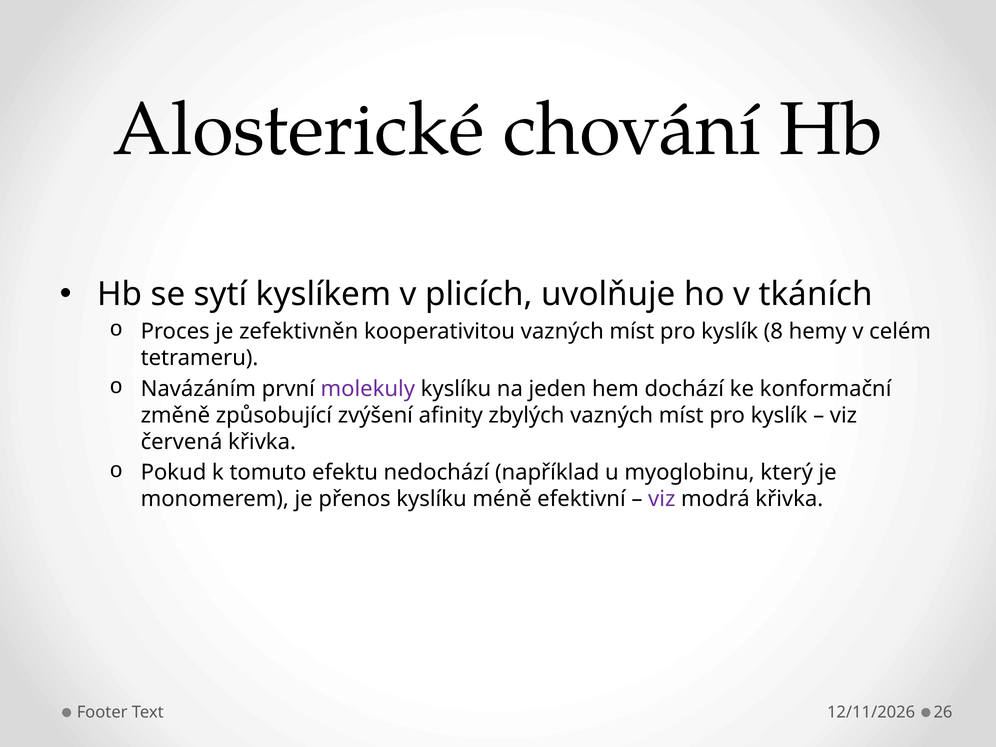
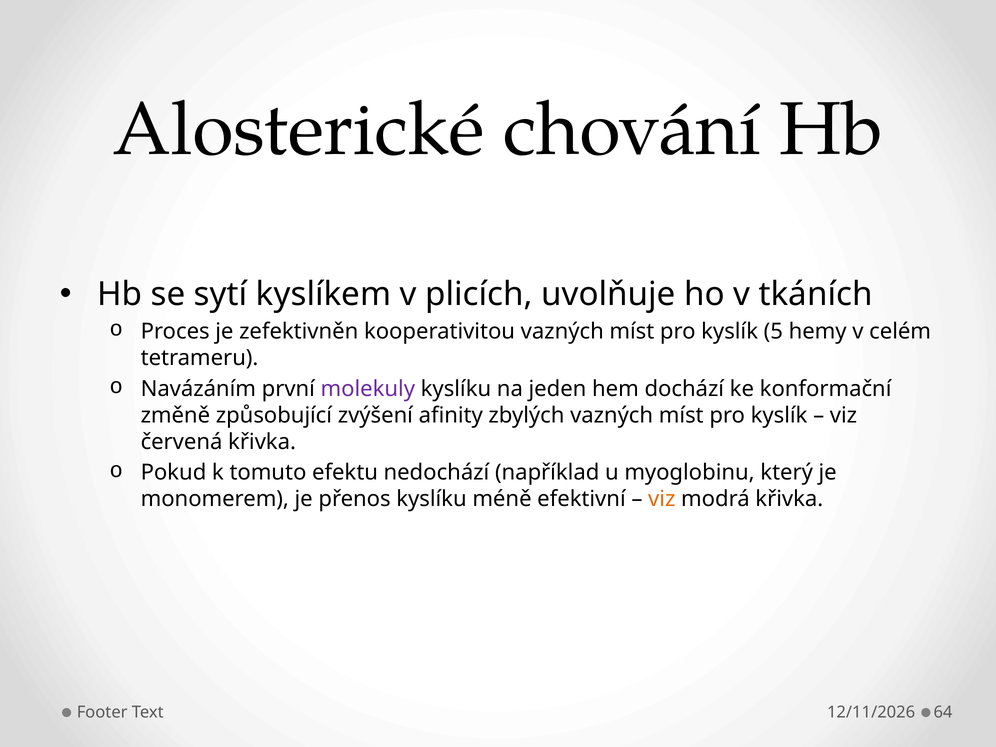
8: 8 -> 5 (773, 331)
viz colour: purple -> orange (662, 499)
26: 26 -> 64 (943, 712)
